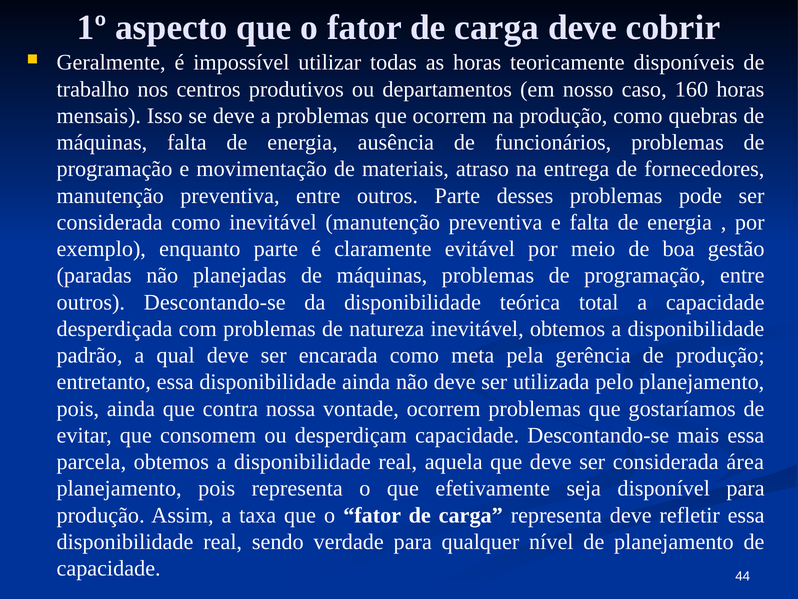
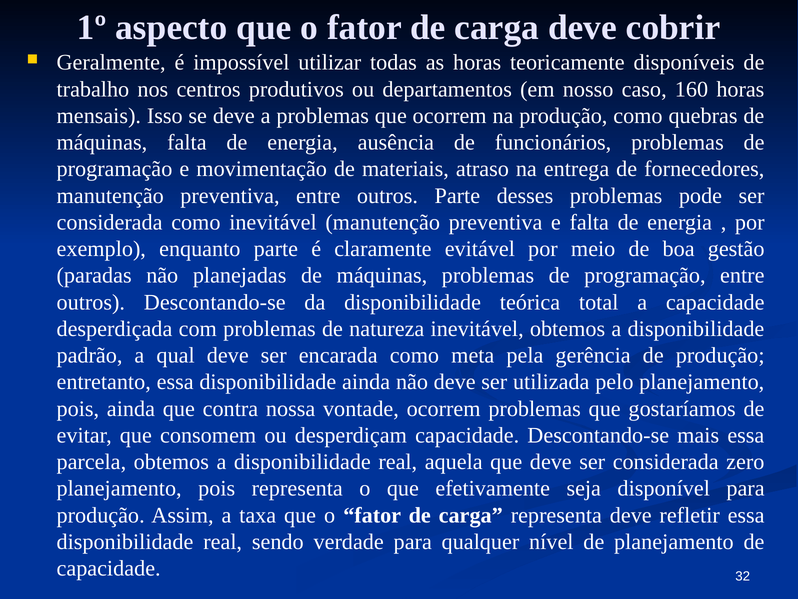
área: área -> zero (745, 462)
44: 44 -> 32 (743, 576)
